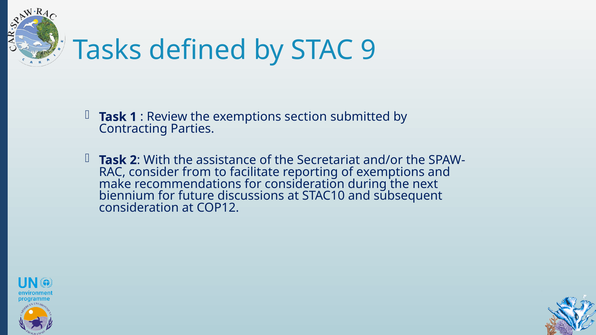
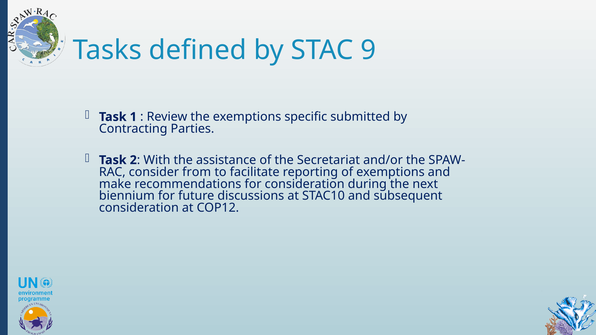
section: section -> specific (306, 117)
